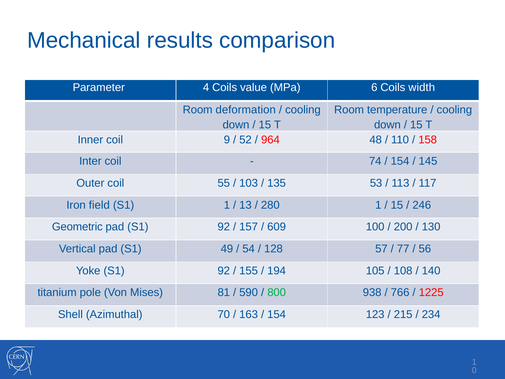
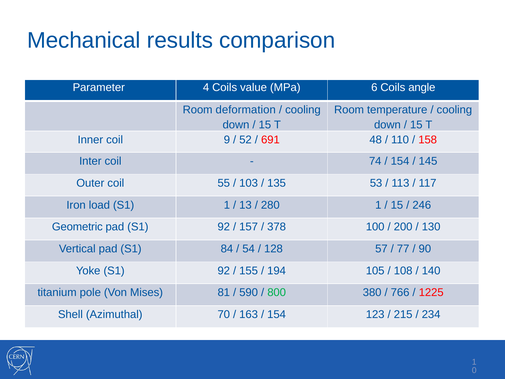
width: width -> angle (422, 87)
964: 964 -> 691 (270, 140)
field: field -> load (99, 205)
609: 609 -> 378 (277, 227)
49: 49 -> 84 (227, 249)
56: 56 -> 90 (425, 249)
938: 938 -> 380 (372, 292)
